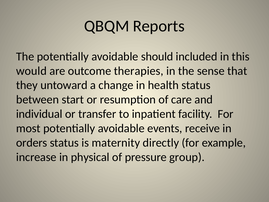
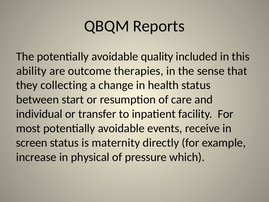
should: should -> quality (157, 56)
would: would -> ability (31, 71)
untoward: untoward -> collecting (64, 85)
orders: orders -> screen (32, 143)
group: group -> which (187, 157)
